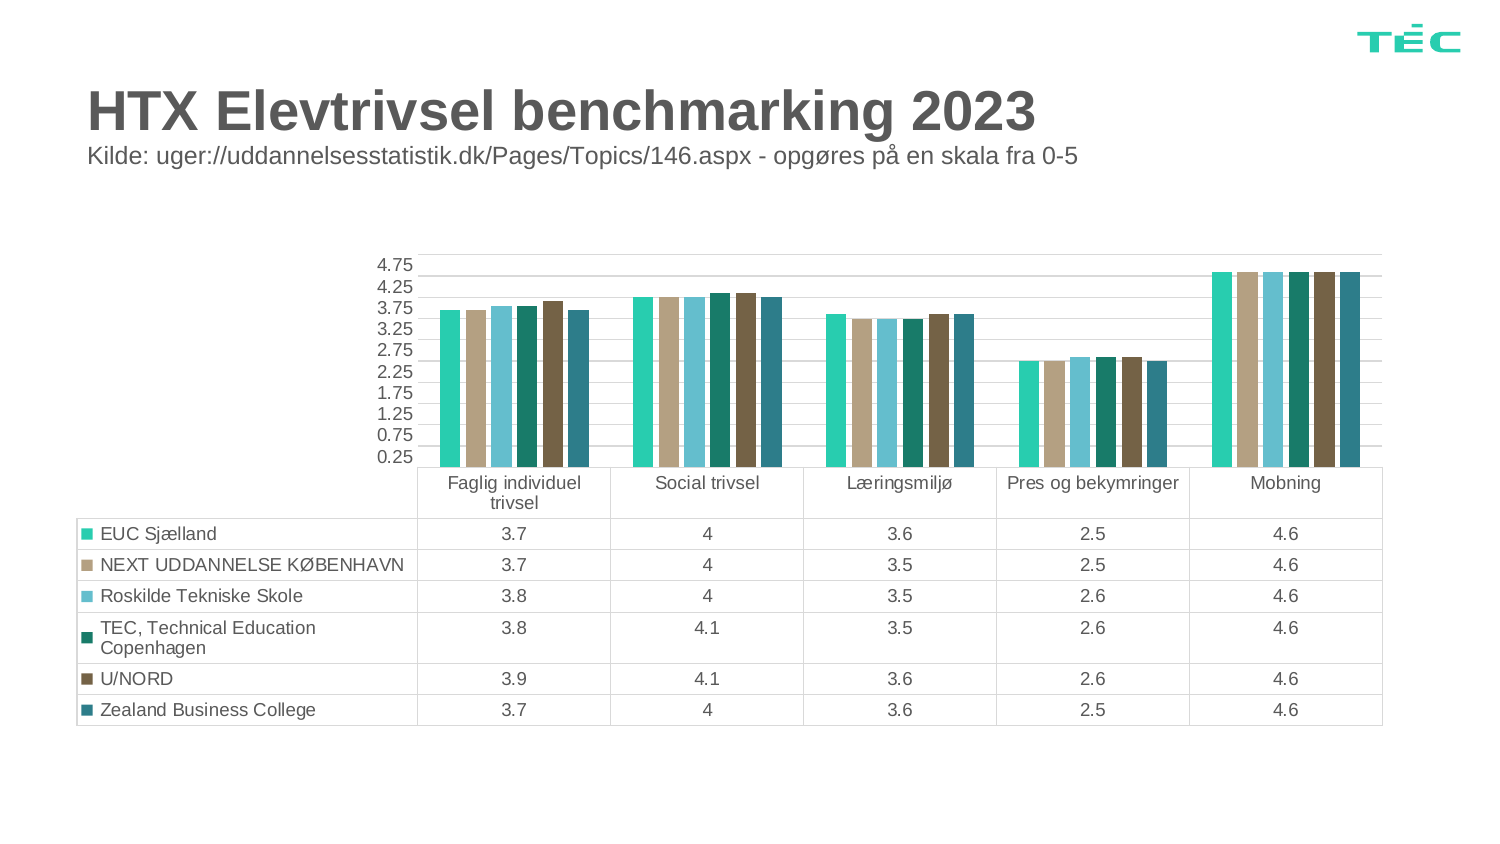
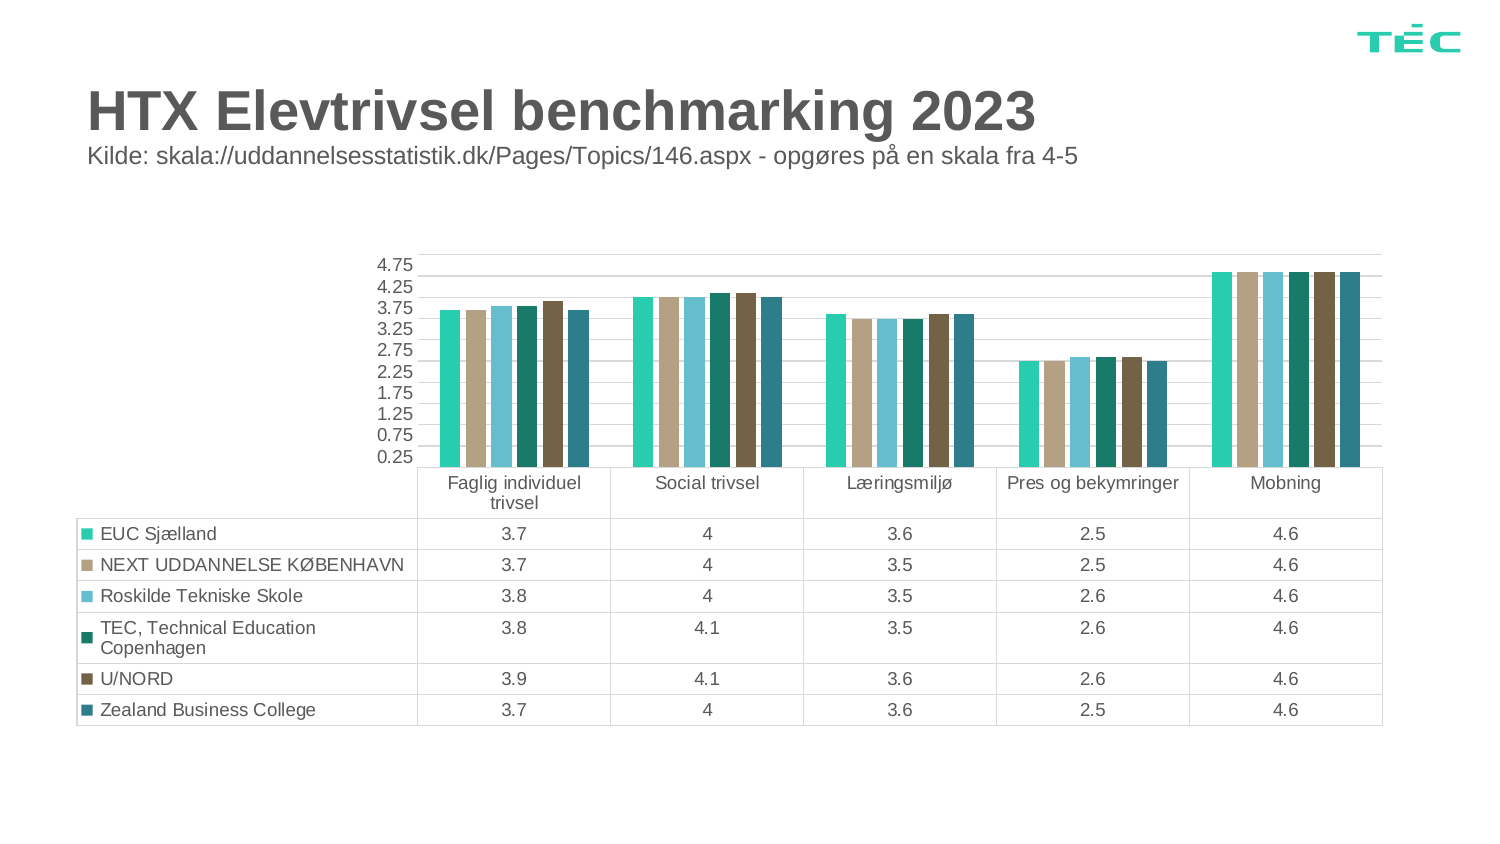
uger://uddannelsesstatistik.dk/Pages/Topics/146.aspx: uger://uddannelsesstatistik.dk/Pages/Topics/146.aspx -> skala://uddannelsesstatistik.dk/Pages/Topics/146.aspx (454, 156)
0-5: 0-5 -> 4-5 (1060, 156)
